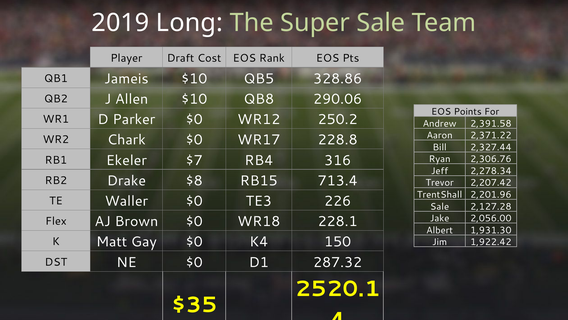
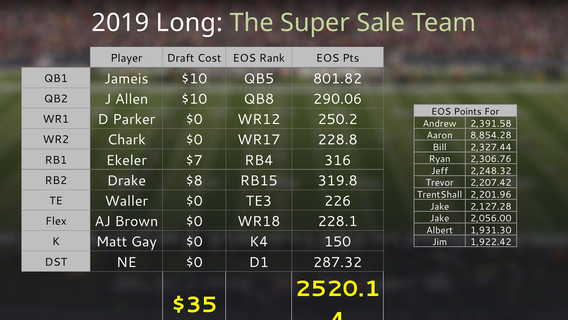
328.86: 328.86 -> 801.82 (338, 79)
2,371.22: 2,371.22 -> 8,854.28 (491, 135)
2,278.34: 2,278.34 -> 2,248.32 (491, 171)
713.4: 713.4 -> 319.8 (338, 180)
Sale: Sale -> Jake (440, 206)
